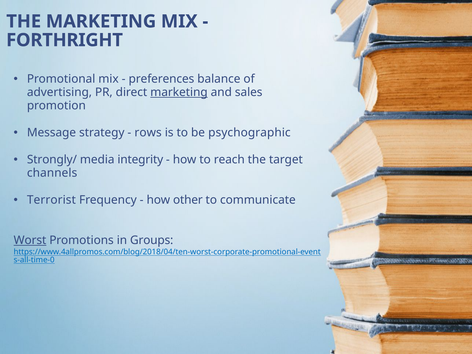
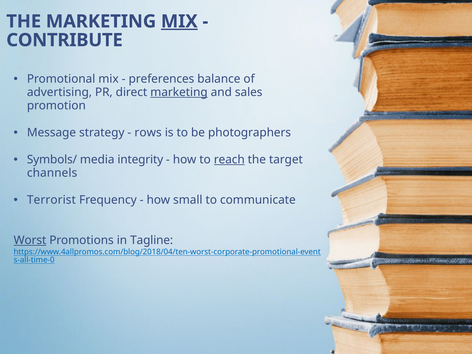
MIX underline: none -> present (179, 21)
FORTHRIGHT: FORTHRIGHT -> CONTRIBUTE (65, 40)
psychographic: psychographic -> photographers (250, 133)
Strongly/: Strongly/ -> Symbols/ (52, 159)
reach underline: none -> present (229, 159)
other: other -> small (188, 200)
Groups: Groups -> Tagline (152, 240)
